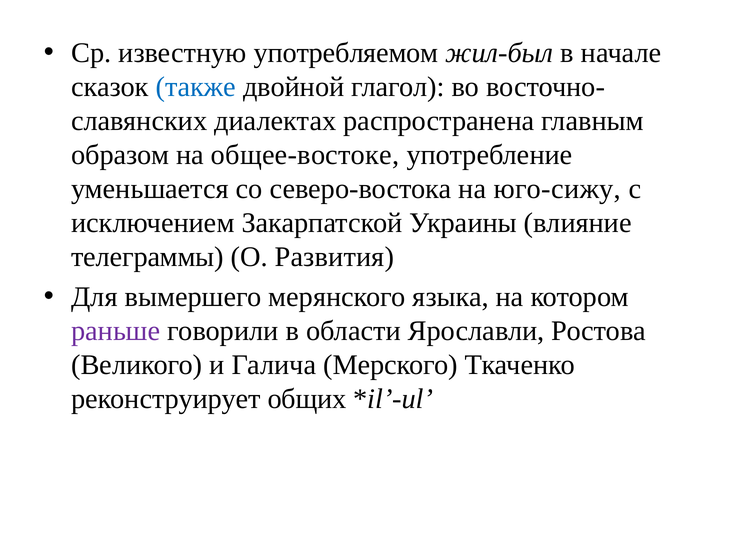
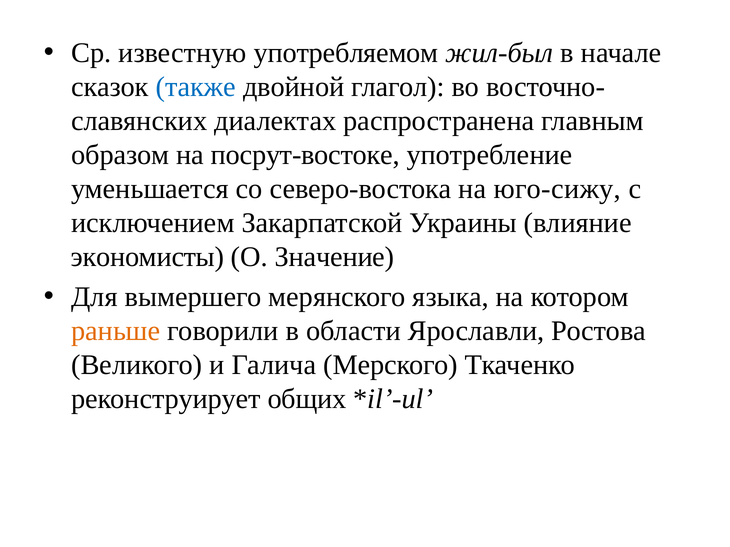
общее-востоке: общее-востоке -> посрут-востоке (305, 155)
телеграммы: телеграммы -> экономисты (148, 257)
Развития: Развития -> Значение (335, 257)
раньше colour: purple -> orange (116, 331)
